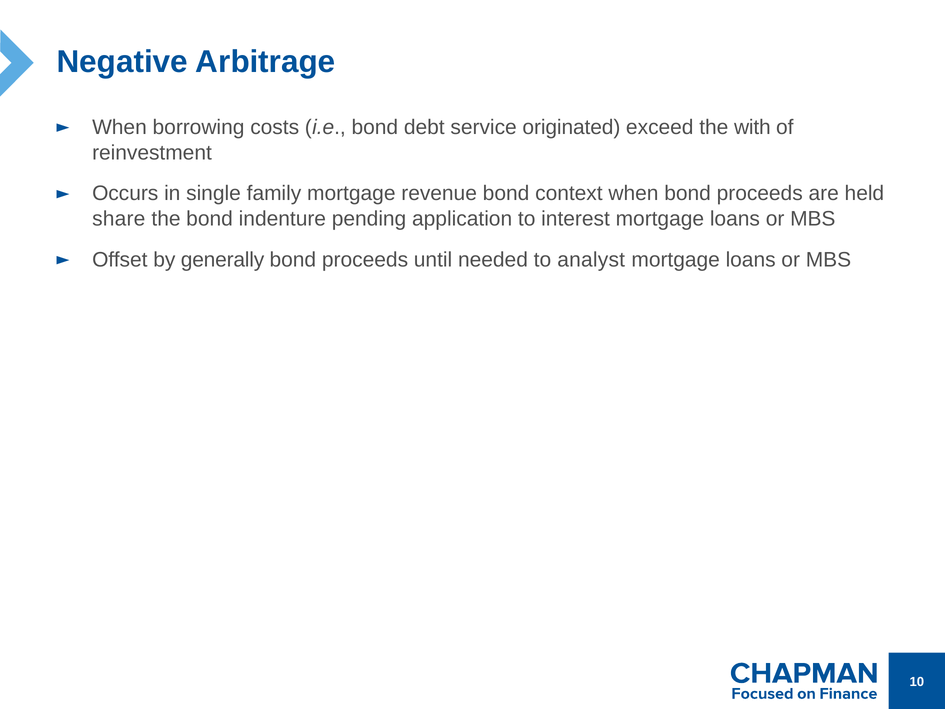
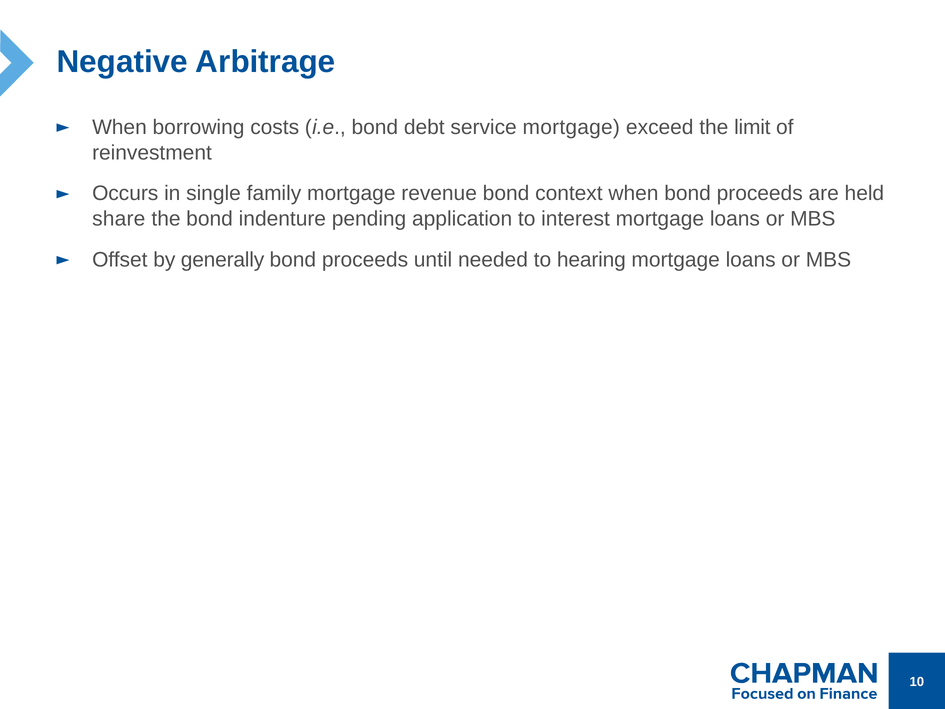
service originated: originated -> mortgage (571, 127)
with: with -> limit (752, 127)
analyst: analyst -> hearing (591, 260)
